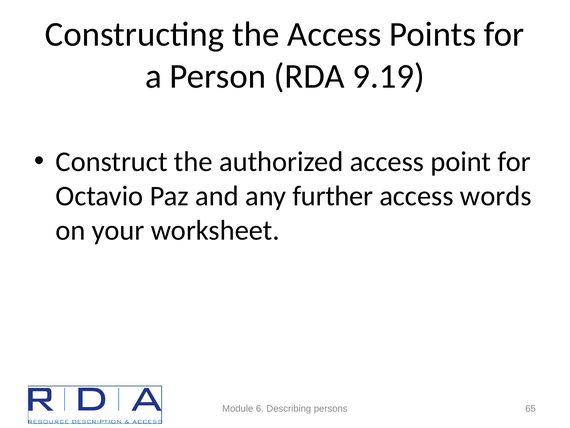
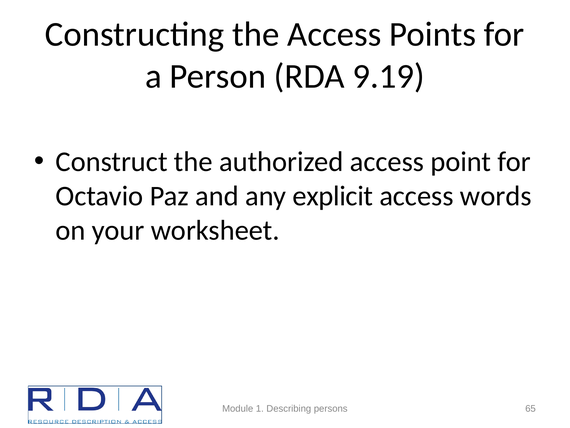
further: further -> explicit (333, 196)
6: 6 -> 1 (260, 408)
